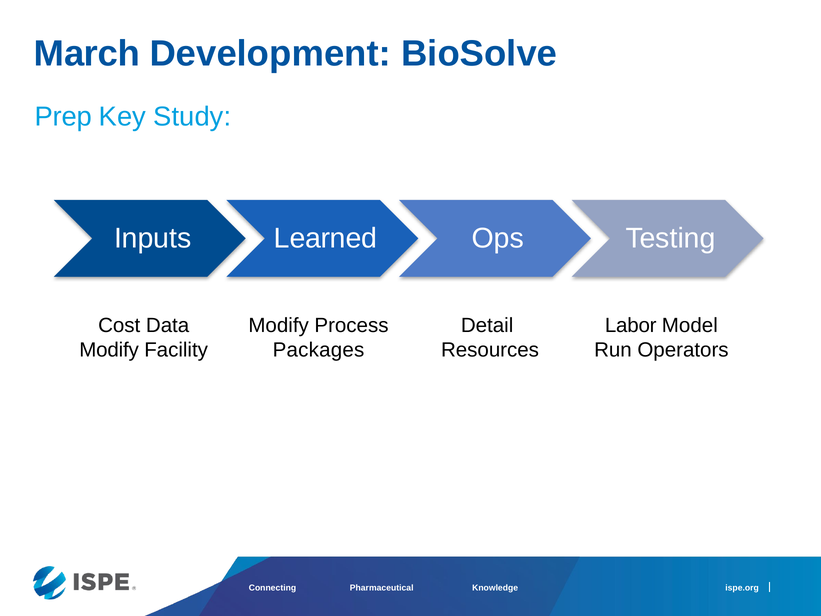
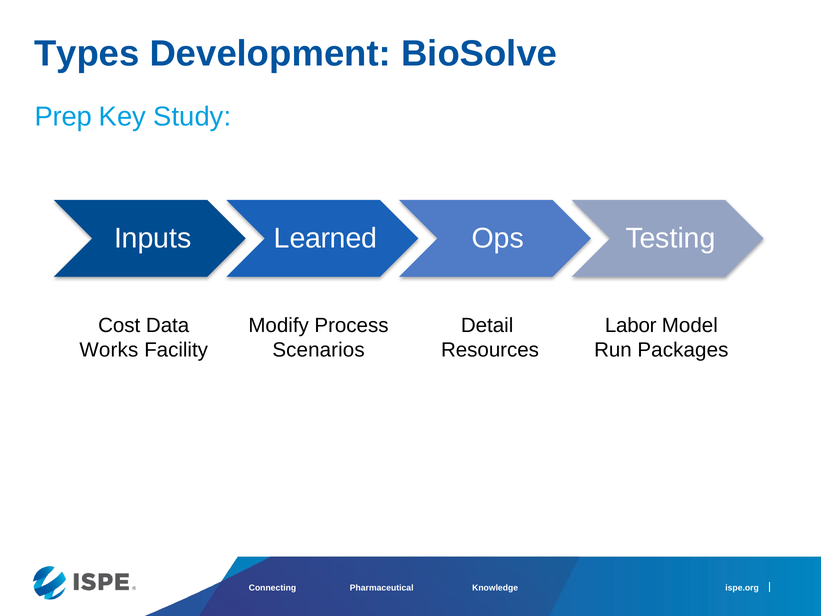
March: March -> Types (87, 54)
Modify: Modify -> Works (109, 350)
Packages: Packages -> Scenarios (319, 350)
Operators: Operators -> Packages (683, 350)
